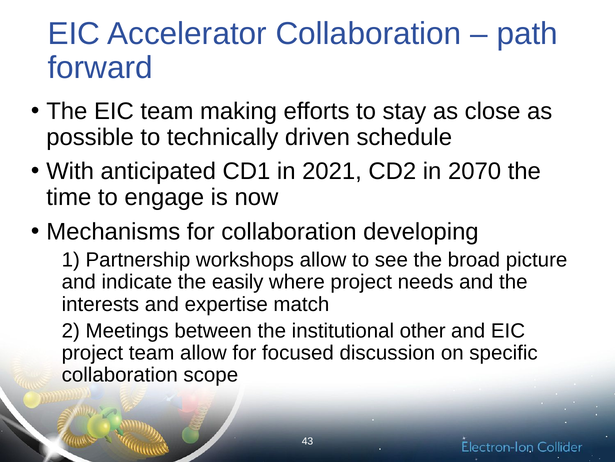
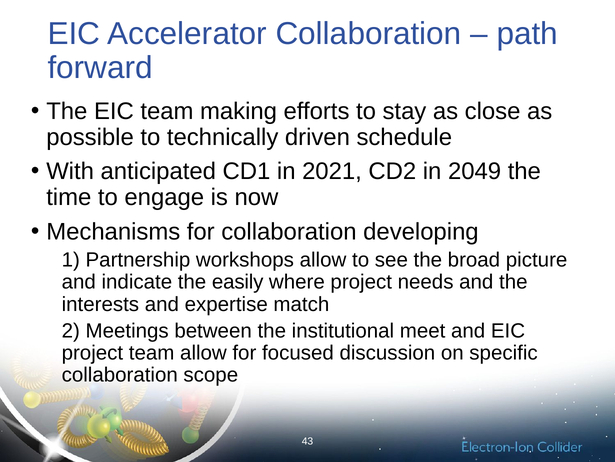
2070: 2070 -> 2049 (475, 171)
other: other -> meet (423, 330)
